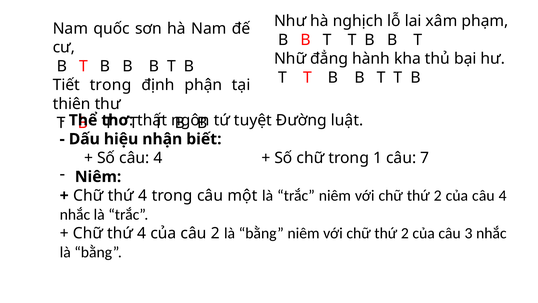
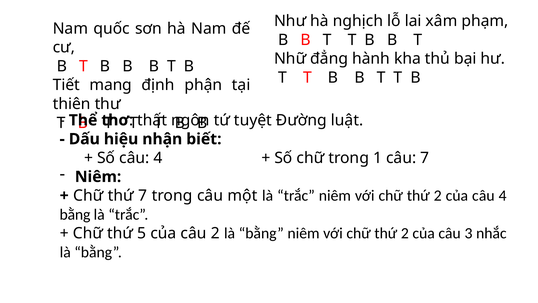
Tiết trong: trong -> mang (111, 85)
4: 4 -> 7 (143, 195)
nhắc: nhắc -> bằng (75, 214)
4: 4 -> 5 (142, 233)
